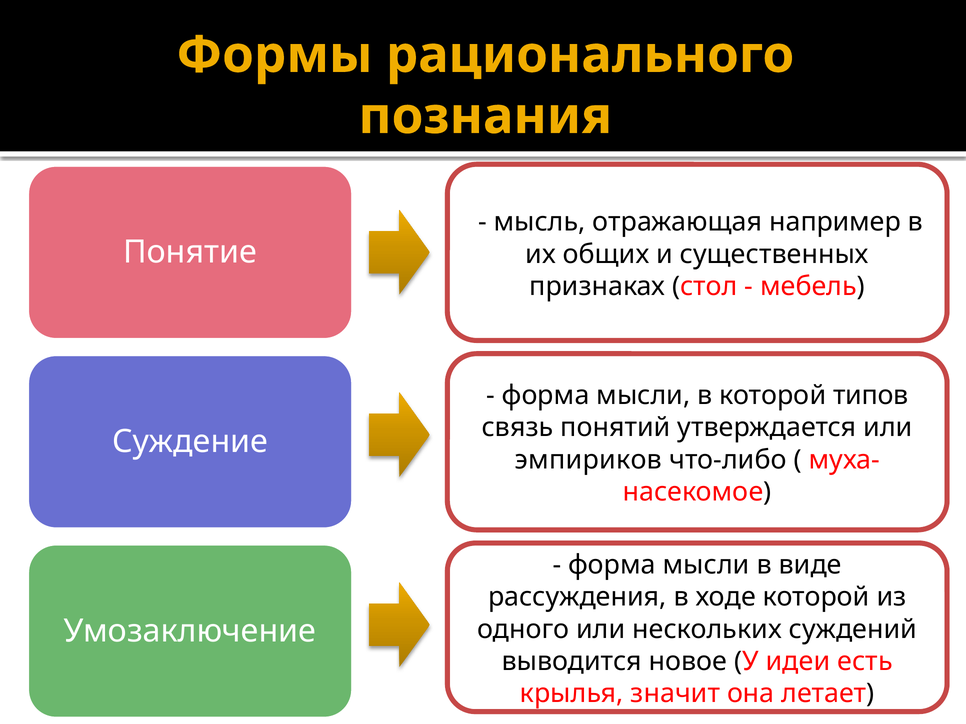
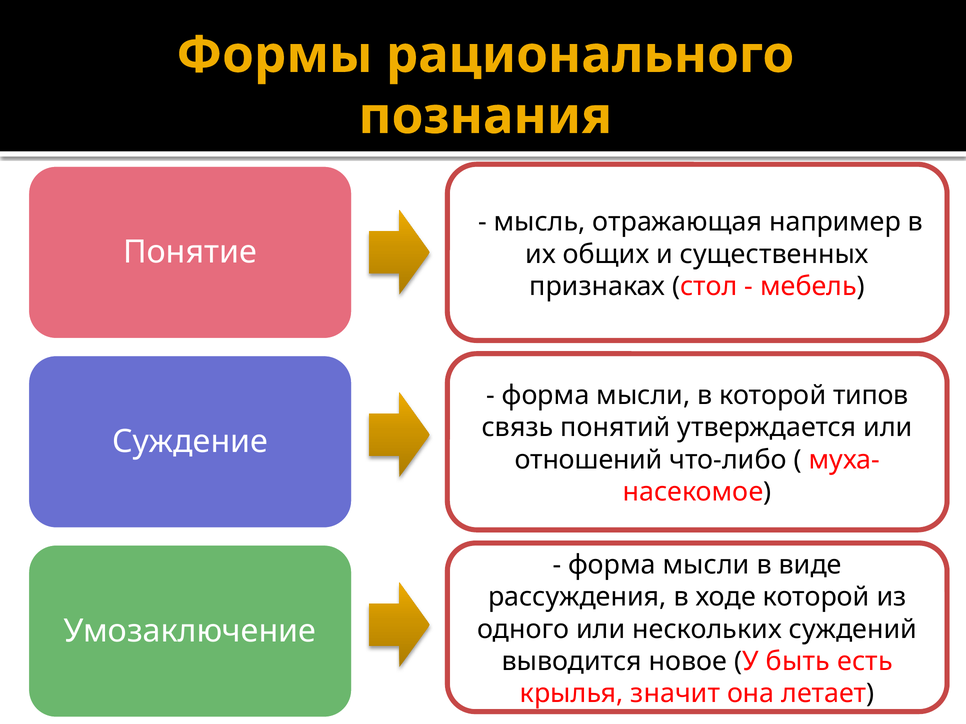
эмпириков: эмпириков -> отношений (589, 460)
идеи: идеи -> быть (798, 662)
